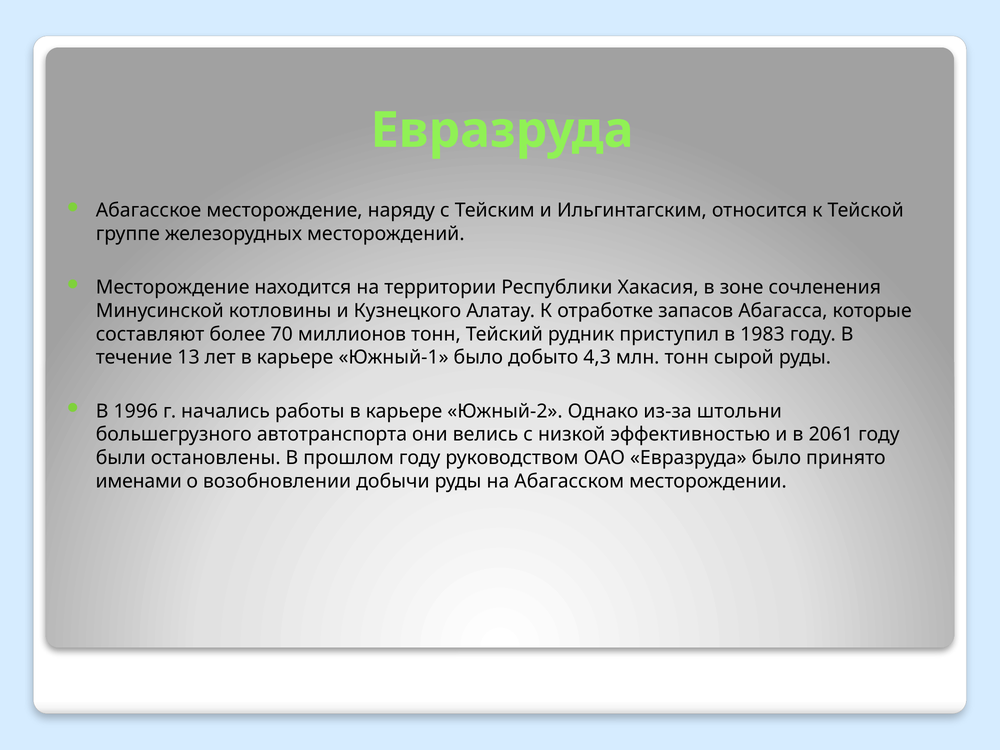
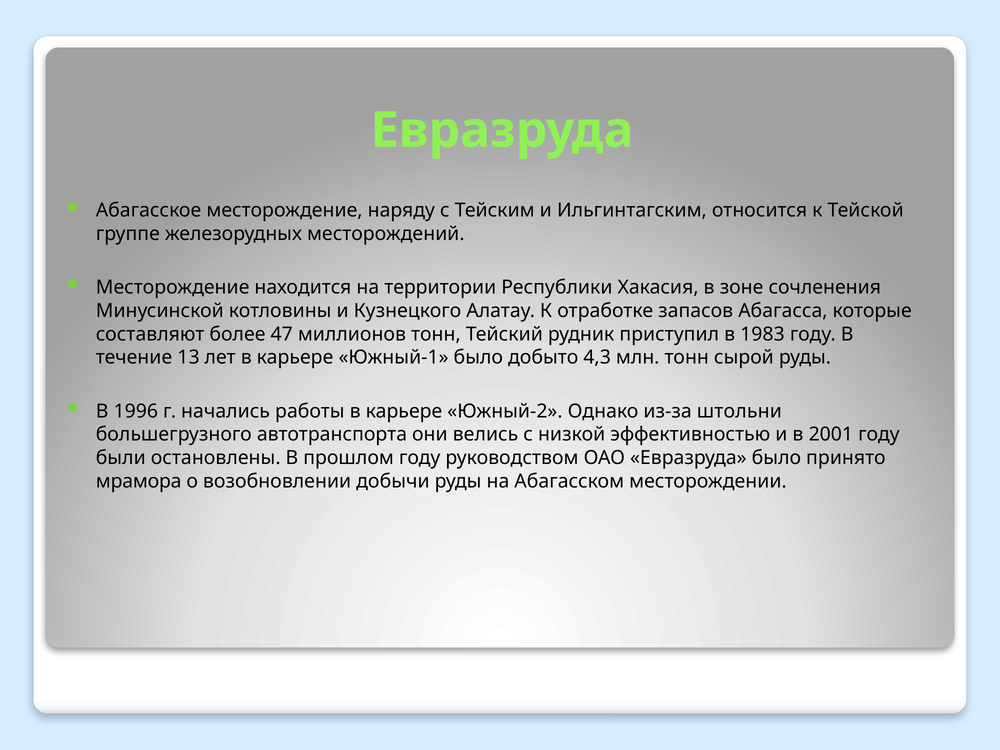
70: 70 -> 47 (282, 334)
2061: 2061 -> 2001 (831, 435)
именами: именами -> мрамора (139, 481)
